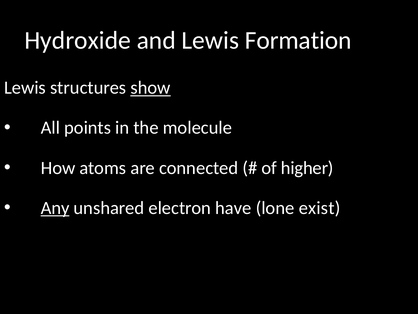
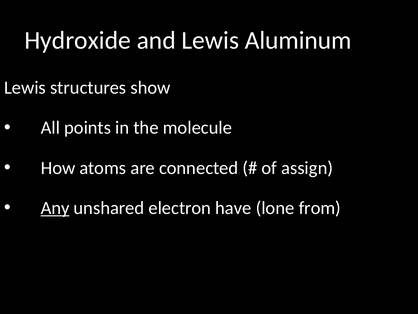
Formation: Formation -> Aluminum (298, 40)
show underline: present -> none (150, 88)
higher: higher -> assign (307, 168)
exist: exist -> from (320, 208)
